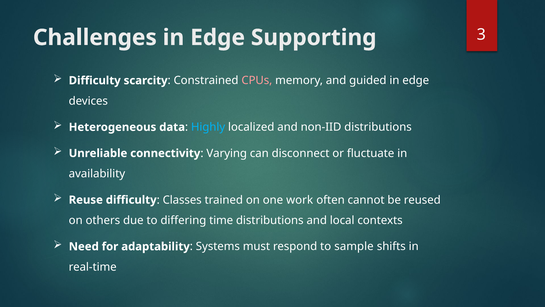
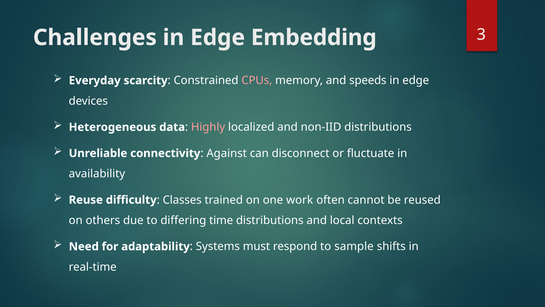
Supporting: Supporting -> Embedding (314, 38)
Difficulty: Difficulty -> Everyday (95, 80)
guided: guided -> speeds (368, 80)
Highly colour: light blue -> pink (208, 127)
Varying: Varying -> Against (227, 153)
